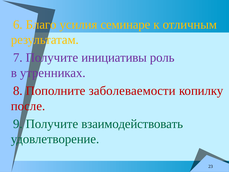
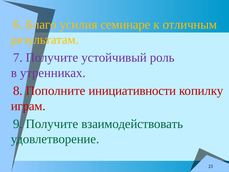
инициативы: инициативы -> устойчивый (114, 58)
заболеваемости: заболеваемости -> инициативности (132, 91)
после: после -> играм (28, 106)
